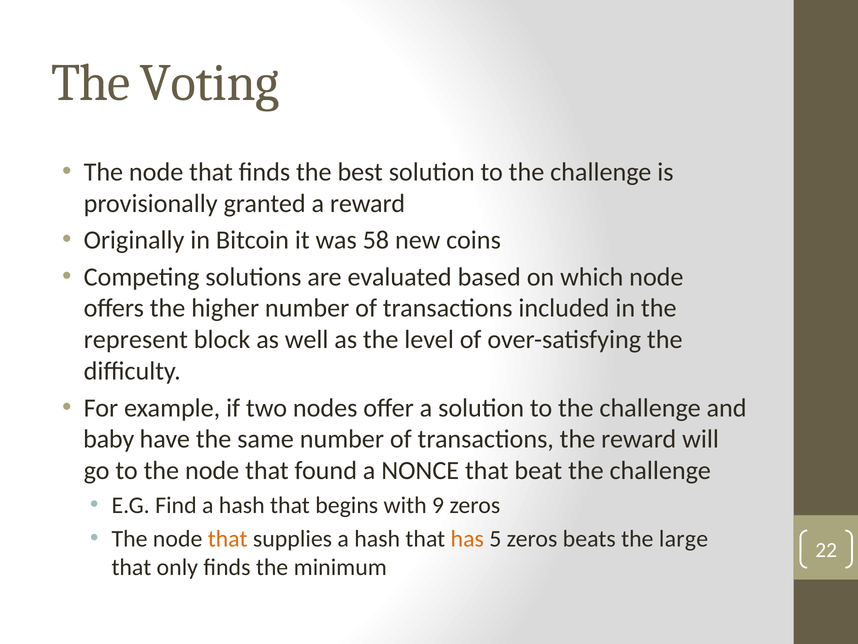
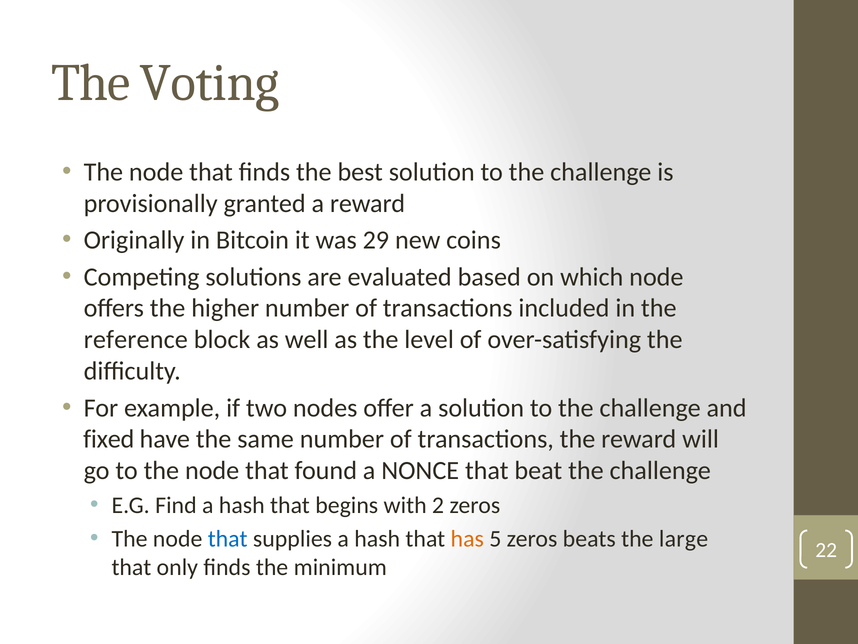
58: 58 -> 29 (376, 240)
represent: represent -> reference (136, 340)
baby: baby -> fixed (109, 439)
9: 9 -> 2 (438, 505)
that colour: orange -> blue (228, 538)
